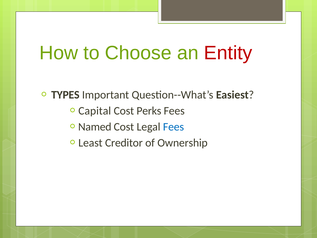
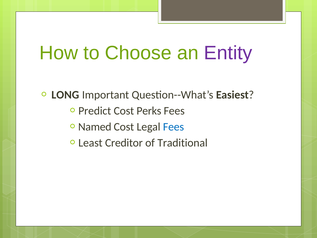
Entity colour: red -> purple (228, 53)
TYPES: TYPES -> LONG (65, 95)
Capital: Capital -> Predict (95, 111)
Ownership: Ownership -> Traditional (182, 143)
